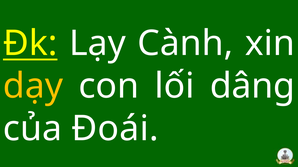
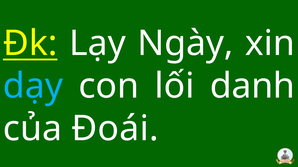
Cành: Cành -> Ngày (185, 44)
dạy colour: yellow -> light blue (33, 86)
dâng: dâng -> danh (252, 86)
